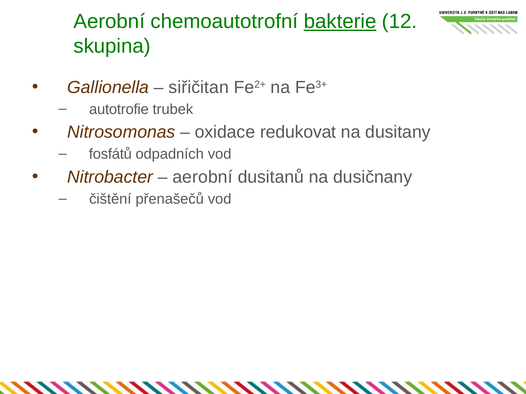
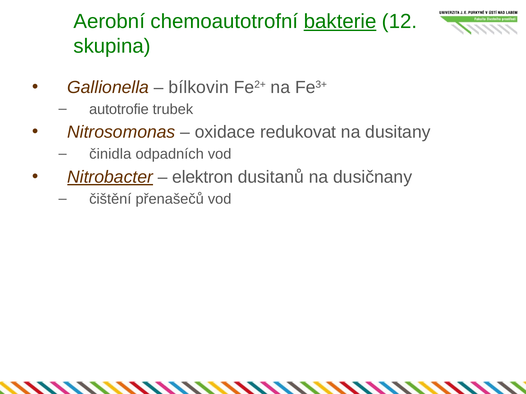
siřičitan: siřičitan -> bílkovin (199, 87)
fosfátů: fosfátů -> činidla (110, 154)
Nitrobacter underline: none -> present (110, 177)
aerobní: aerobní -> elektron (203, 177)
